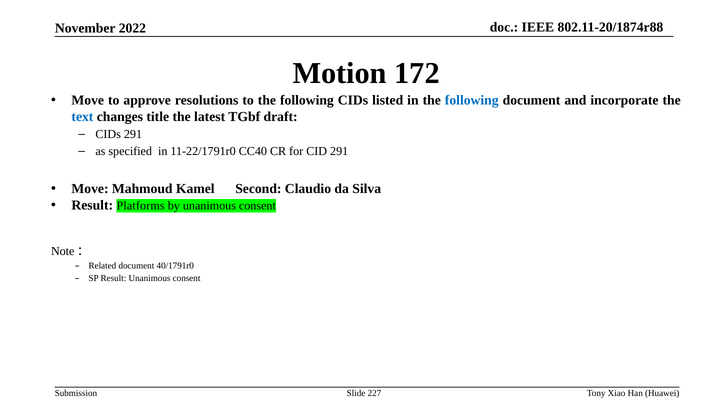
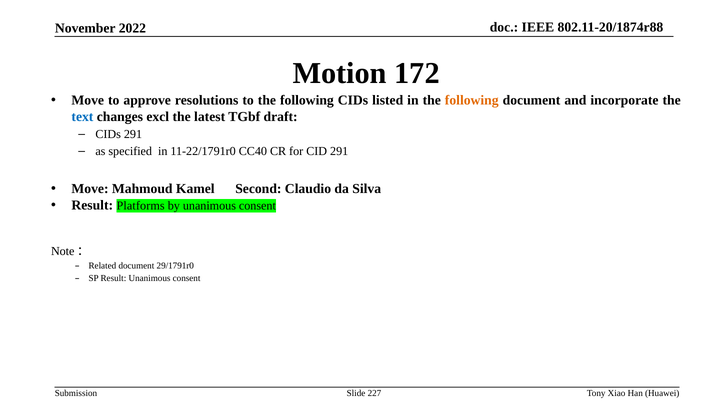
following colour: blue -> orange (472, 100)
title: title -> excl (158, 117)
40/1791r0: 40/1791r0 -> 29/1791r0 (175, 265)
